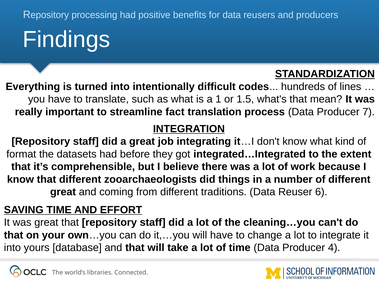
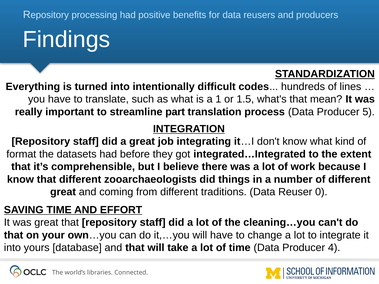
fact: fact -> part (175, 112)
7: 7 -> 5 (369, 112)
6: 6 -> 0 (321, 192)
